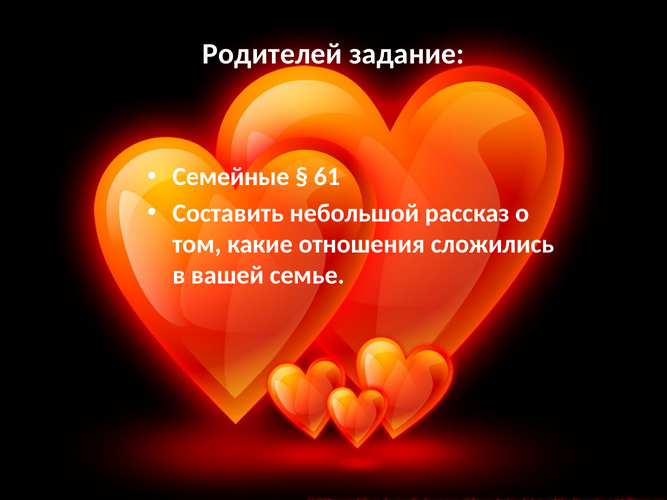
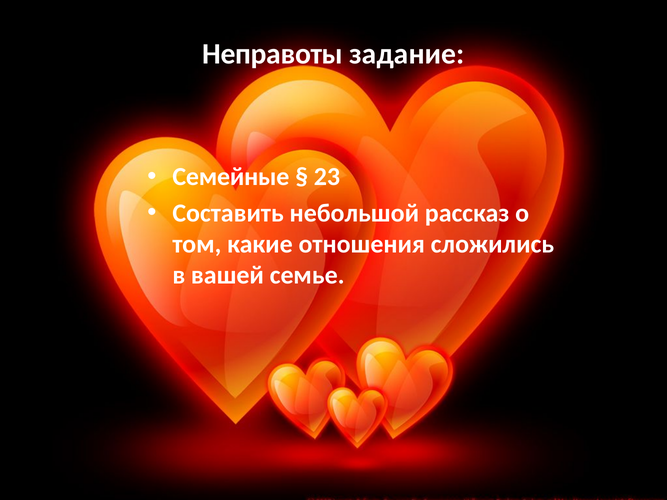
Родителей: Родителей -> Неправоты (273, 54)
61: 61 -> 23 (327, 177)
